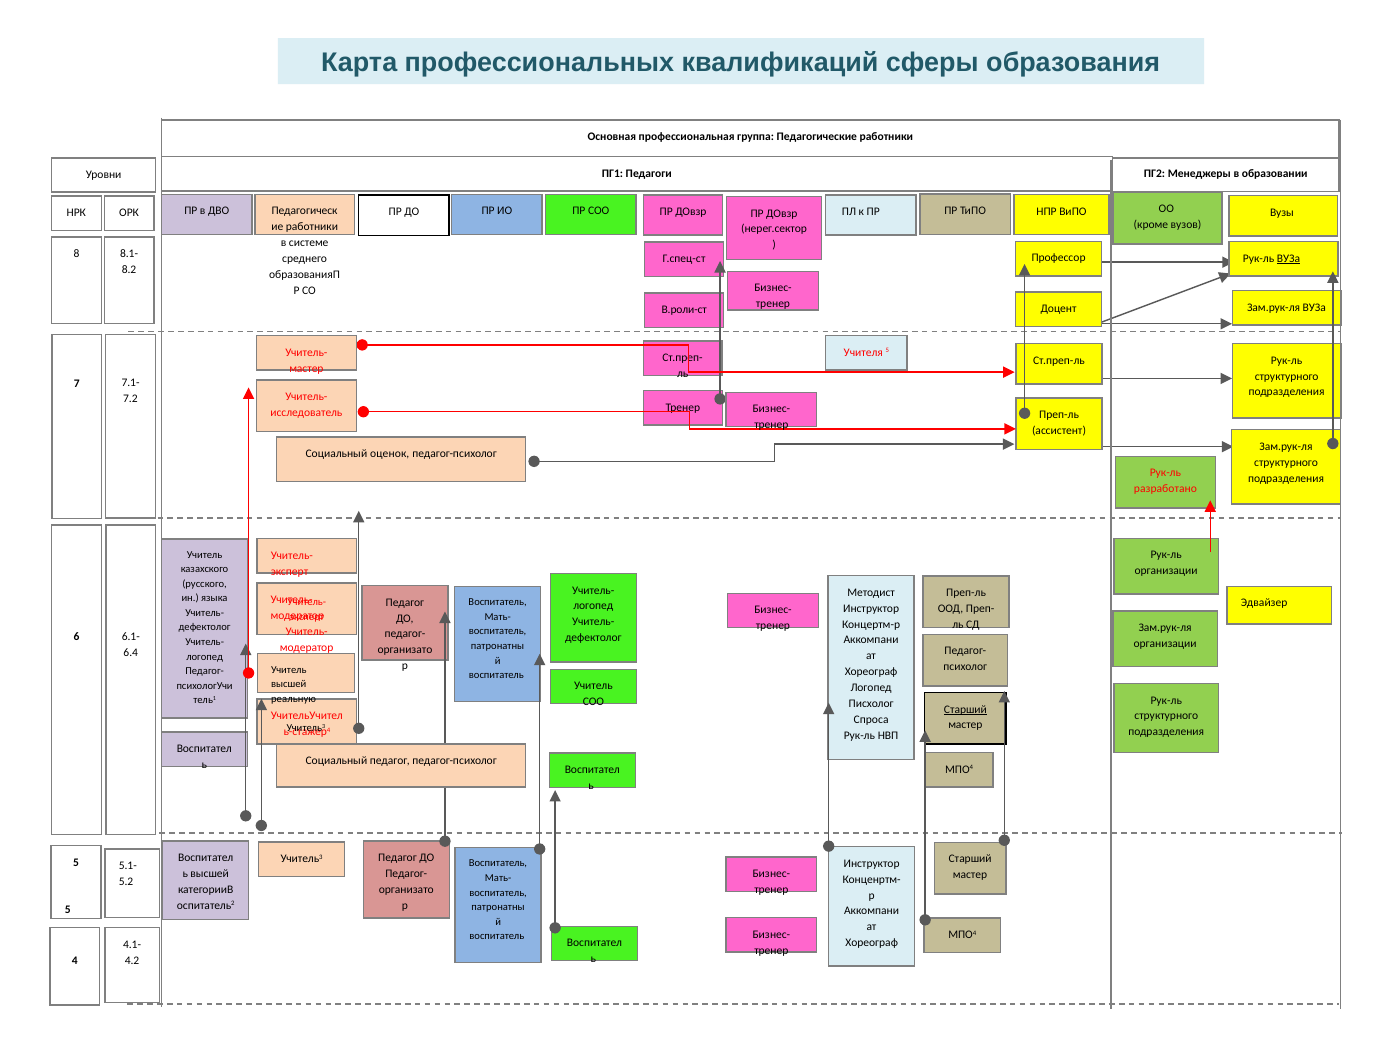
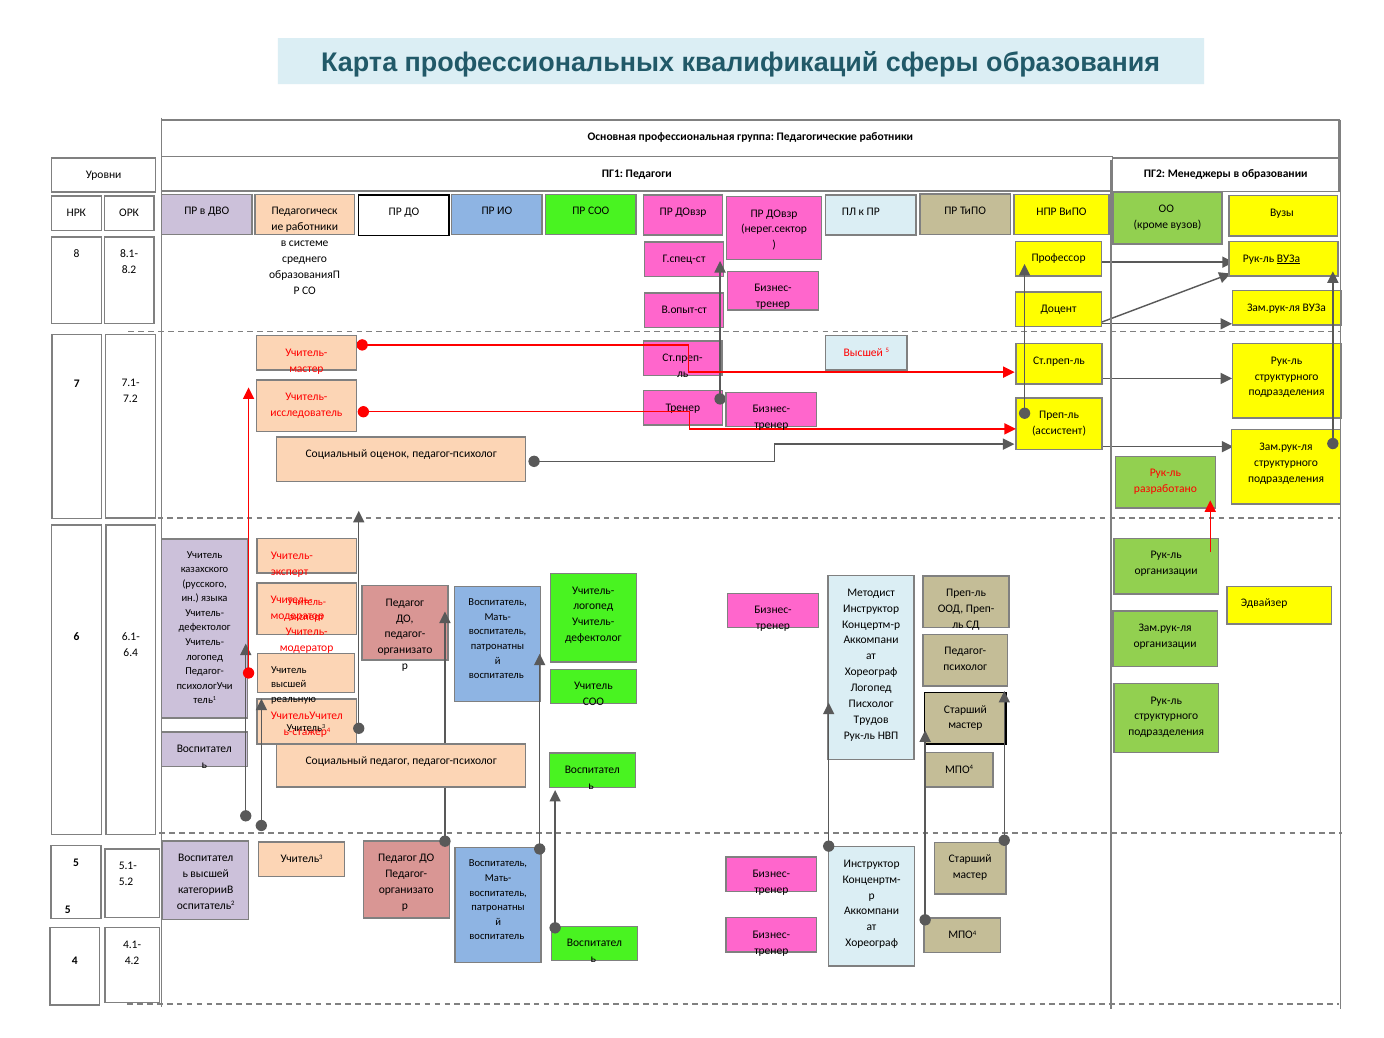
В.роли-ст: В.роли-ст -> В.опыт-ст (684, 310)
Учителя: Учителя -> Высшей (863, 352)
Старший underline: present -> none (965, 709)
Спроса: Спроса -> Трудов (871, 720)
